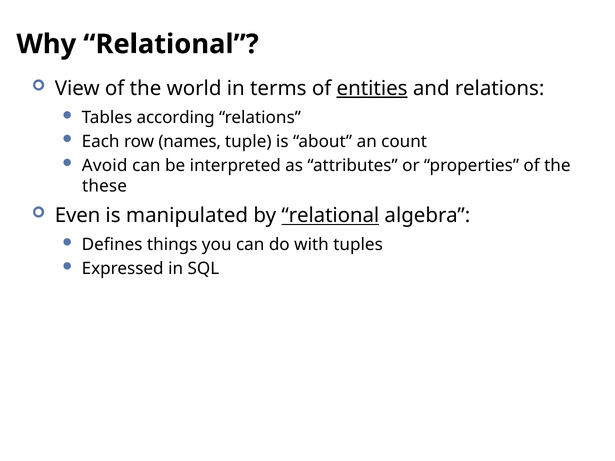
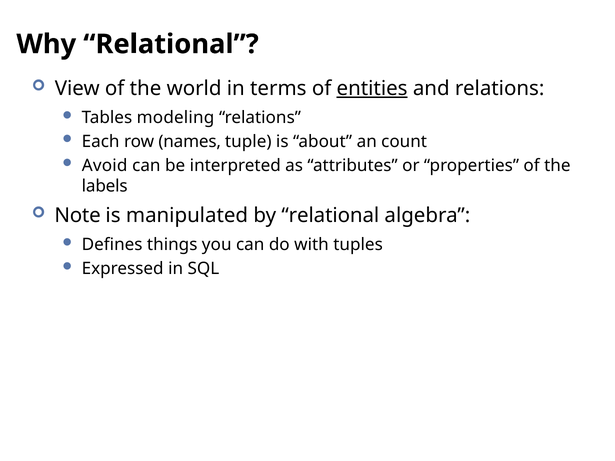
according: according -> modeling (175, 118)
these: these -> labels (105, 186)
Even: Even -> Note (78, 216)
relational underline: present -> none (330, 216)
